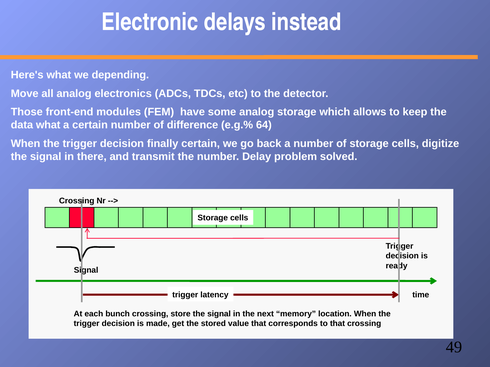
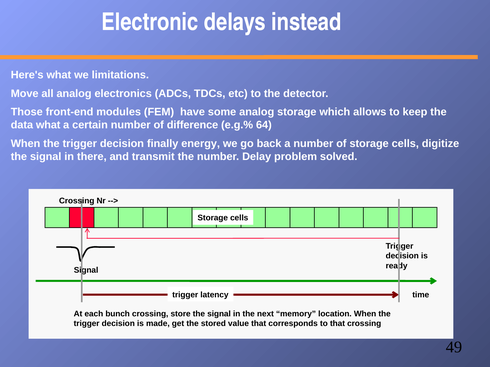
depending: depending -> limitations (120, 75)
finally certain: certain -> energy (201, 144)
